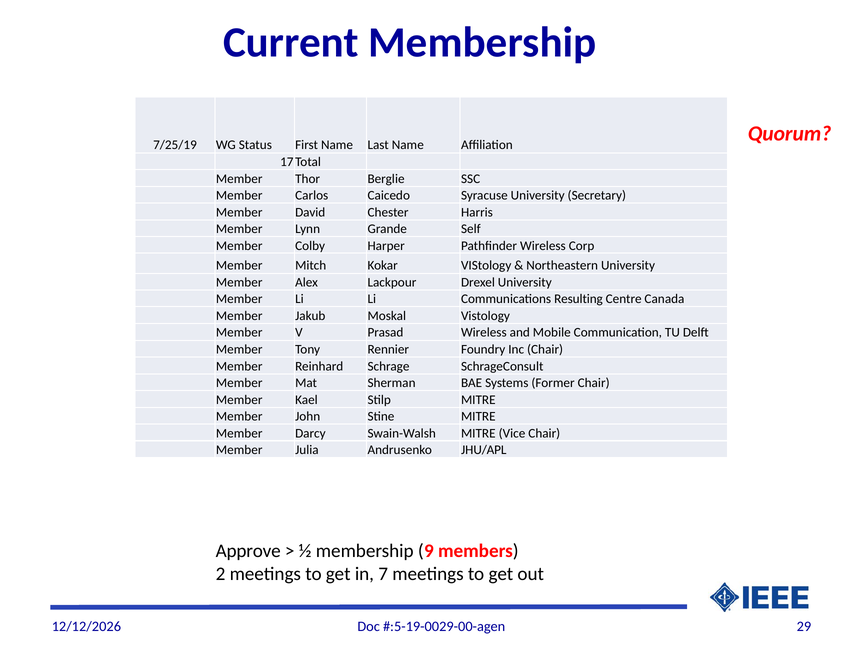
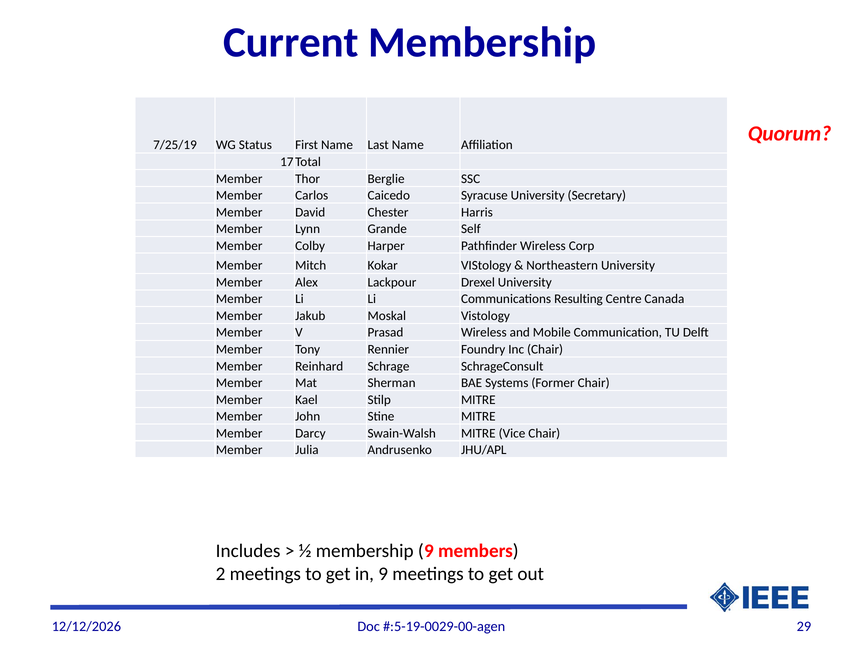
Approve: Approve -> Includes (248, 551)
in 7: 7 -> 9 (383, 574)
